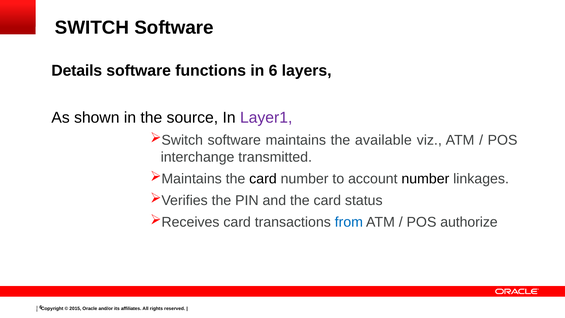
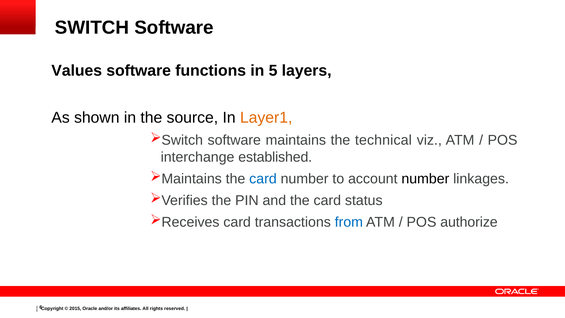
Details: Details -> Values (77, 71)
in 6: 6 -> 5 (273, 71)
Layer1 colour: purple -> orange (266, 118)
available: available -> technical (383, 140)
transmitted: transmitted -> established (275, 157)
card colour: black -> blue (263, 179)
